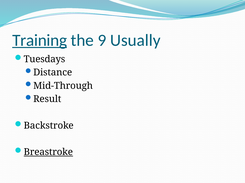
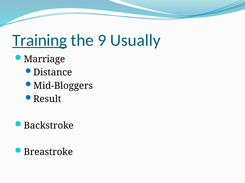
Tuesdays: Tuesdays -> Marriage (44, 59)
Mid-Through: Mid-Through -> Mid-Bloggers (63, 86)
Breastroke underline: present -> none (48, 153)
